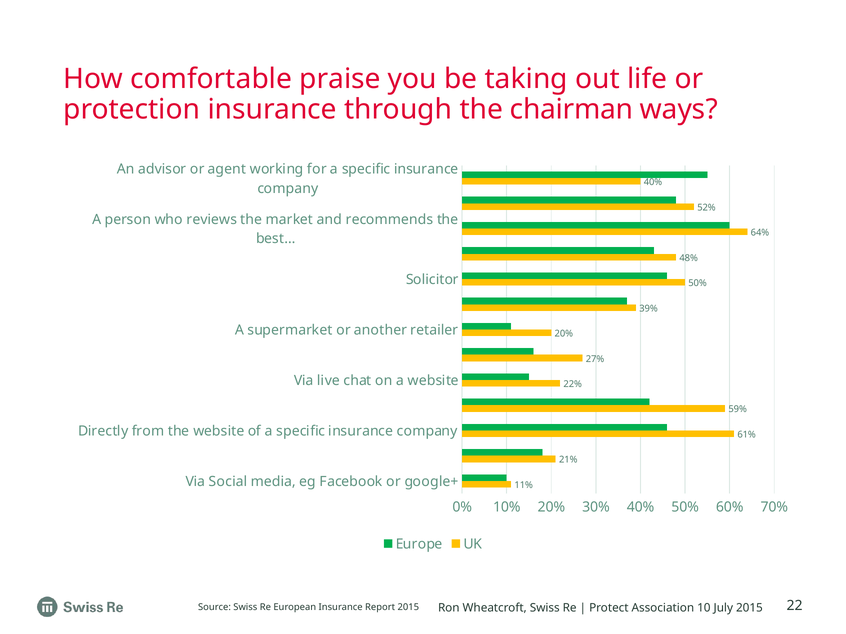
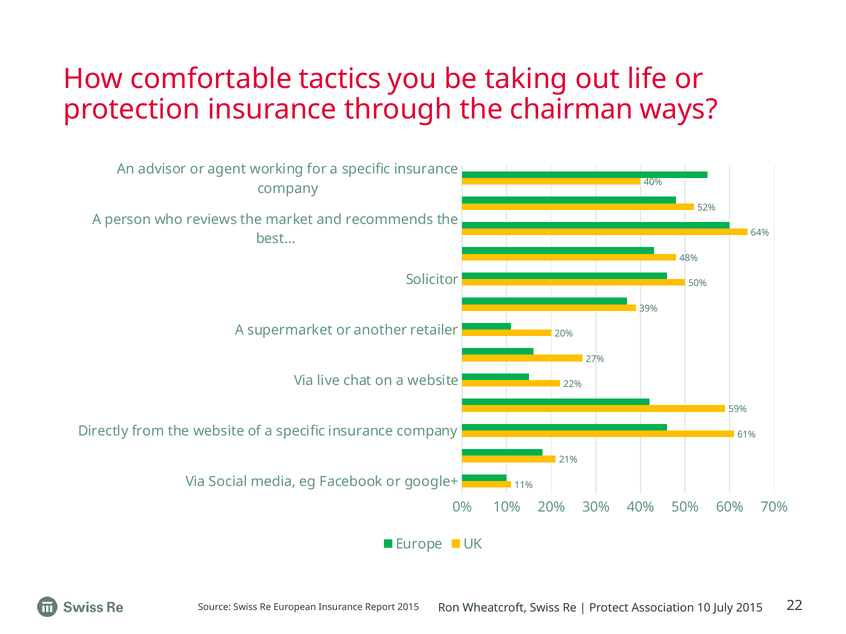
praise: praise -> tactics (340, 79)
